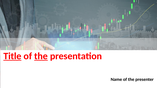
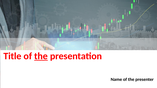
Title underline: present -> none (12, 56)
